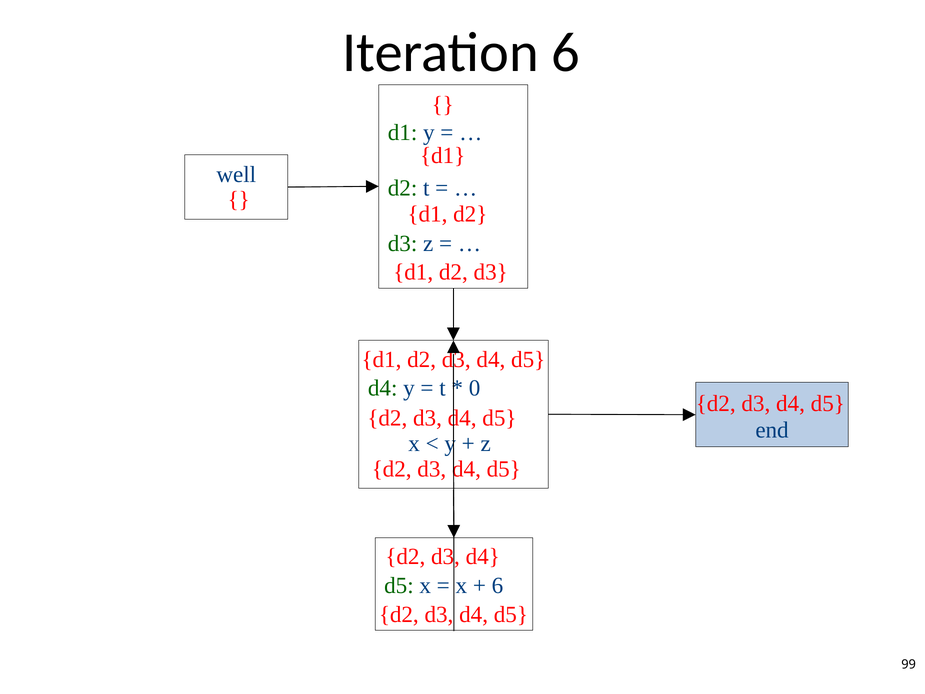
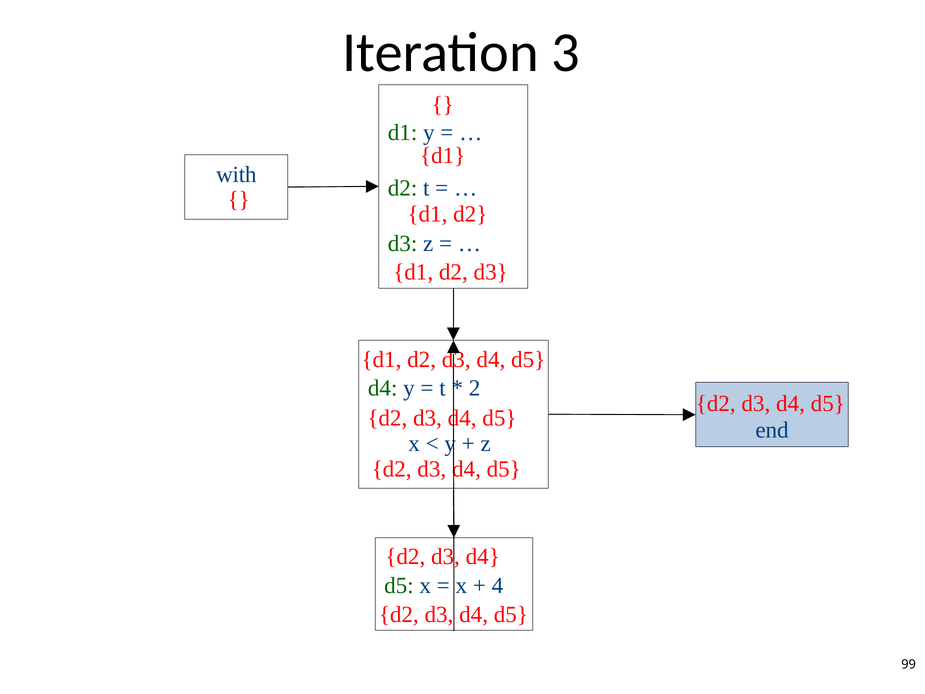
Iteration 6: 6 -> 3 (566, 52)
well: well -> with (236, 175)
0: 0 -> 2 (475, 388)
6: 6 -> 4 (497, 585)
